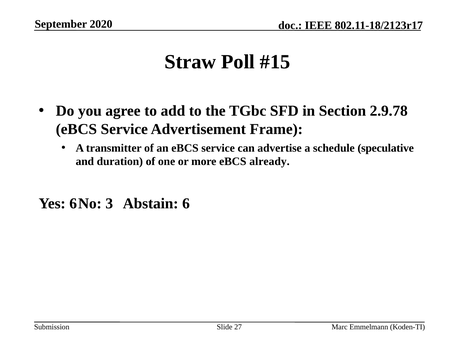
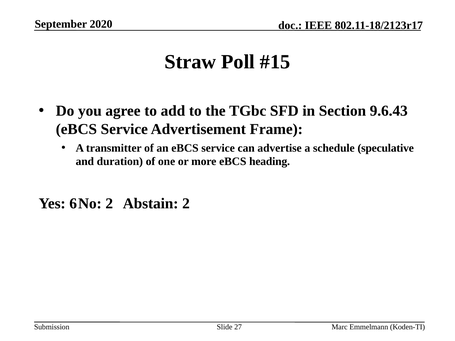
2.9.78: 2.9.78 -> 9.6.43 (389, 111)
already: already -> heading (270, 162)
3: 3 -> 2 (109, 204)
Abstain 6: 6 -> 2 (186, 204)
